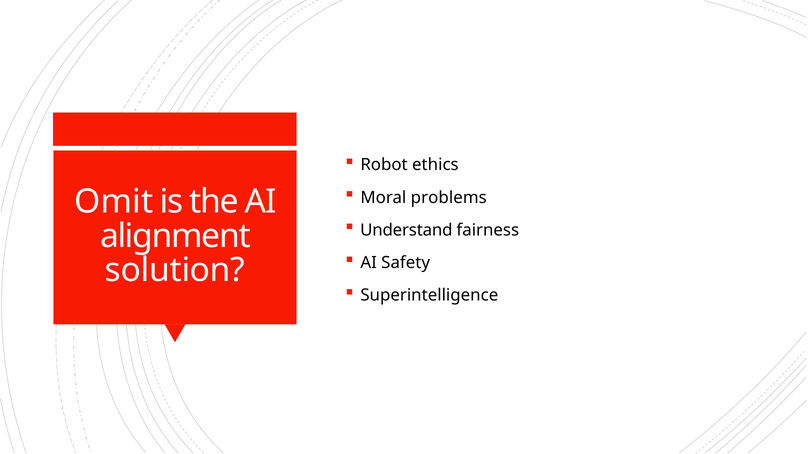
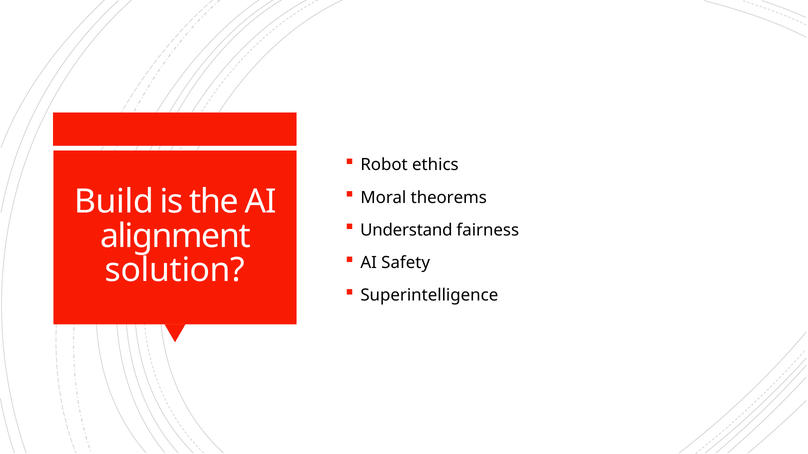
problems: problems -> theorems (449, 198)
Omit: Omit -> Build (114, 202)
